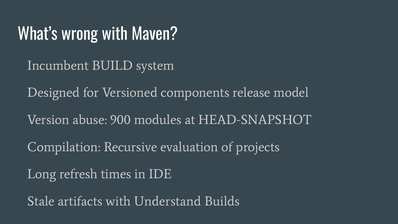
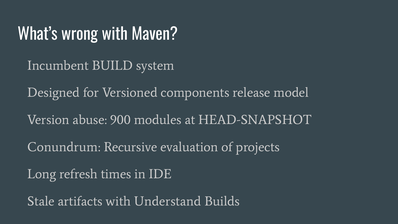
Compilation: Compilation -> Conundrum (64, 147)
